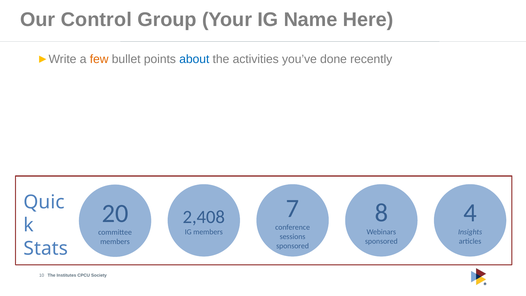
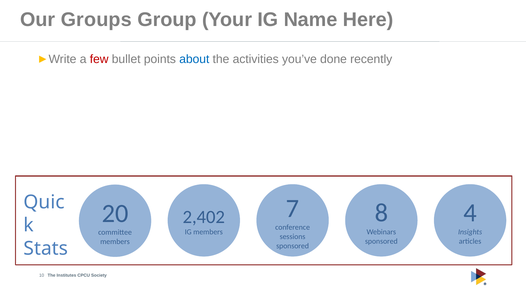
Control: Control -> Groups (96, 20)
few colour: orange -> red (99, 59)
2,408: 2,408 -> 2,402 (204, 217)
